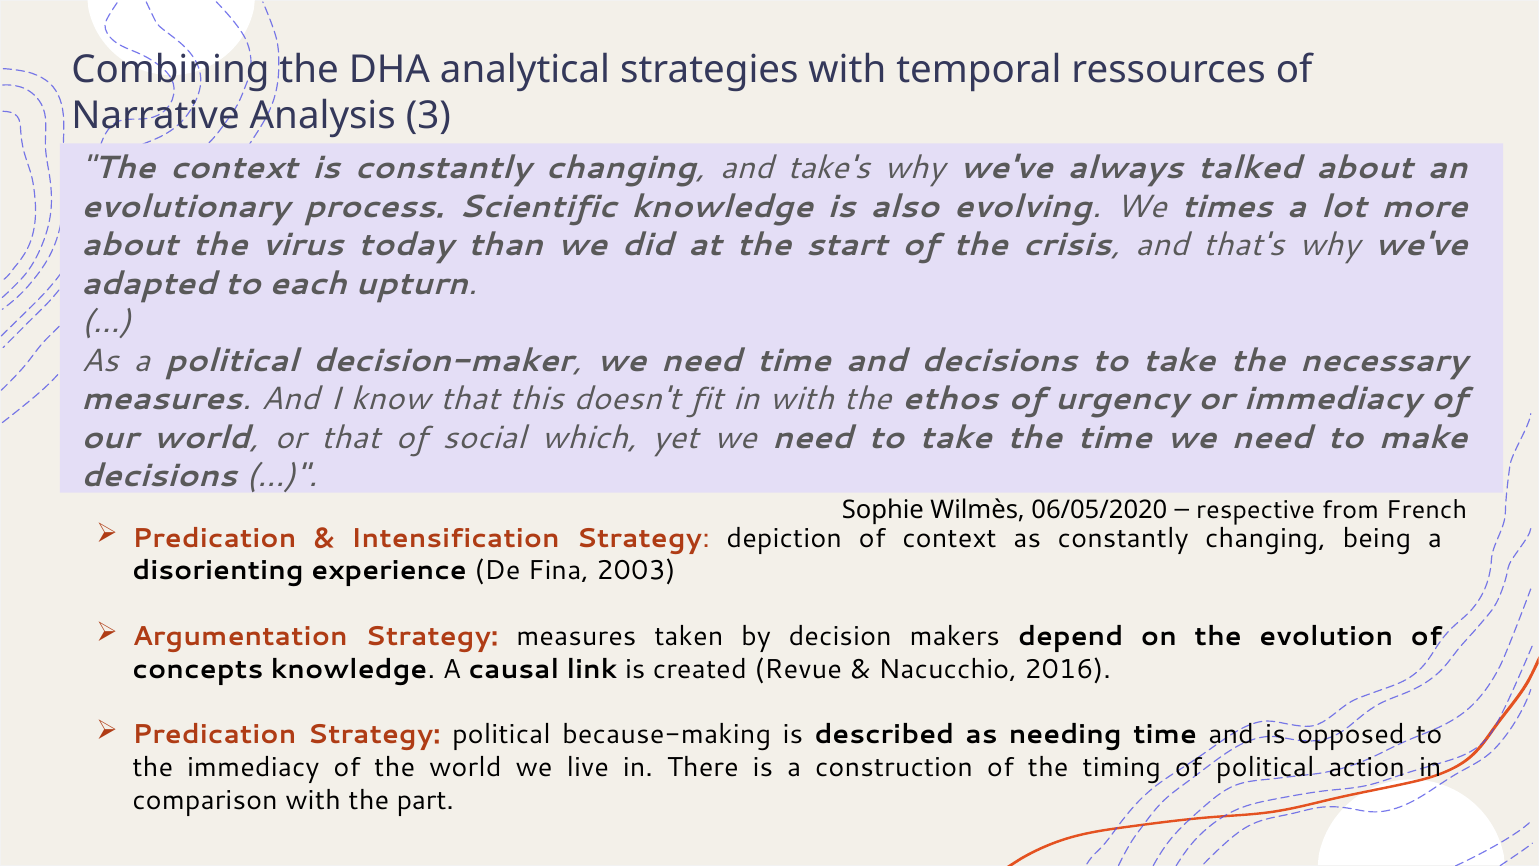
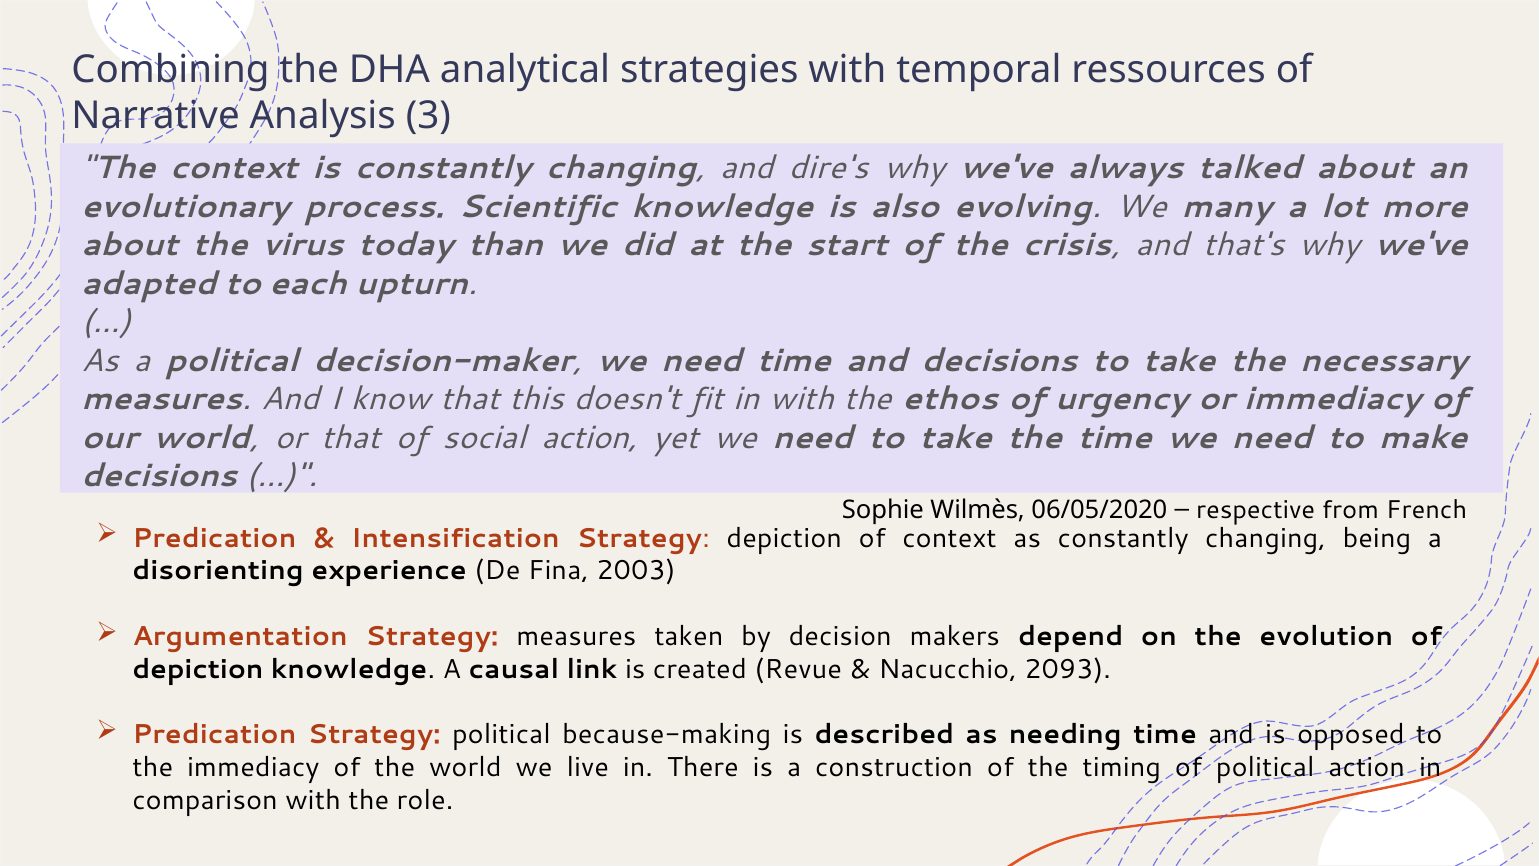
take's: take's -> dire's (829, 168)
times: times -> many (1227, 207)
social which: which -> action (589, 438)
concepts: concepts -> depiction (198, 669)
2016: 2016 -> 2093 (1068, 669)
part: part -> role (425, 800)
